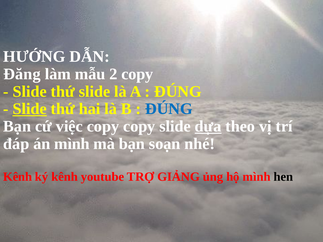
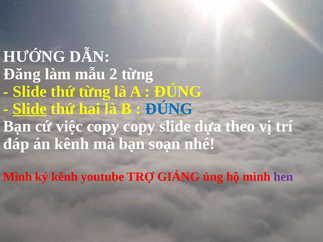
2 copy: copy -> từng (137, 74)
thứ slide: slide -> từng (95, 92)
dựa underline: present -> none (208, 126)
án mình: mình -> kênh (72, 144)
Kênh: Kênh -> Mình (18, 177)
hen colour: black -> purple (283, 177)
